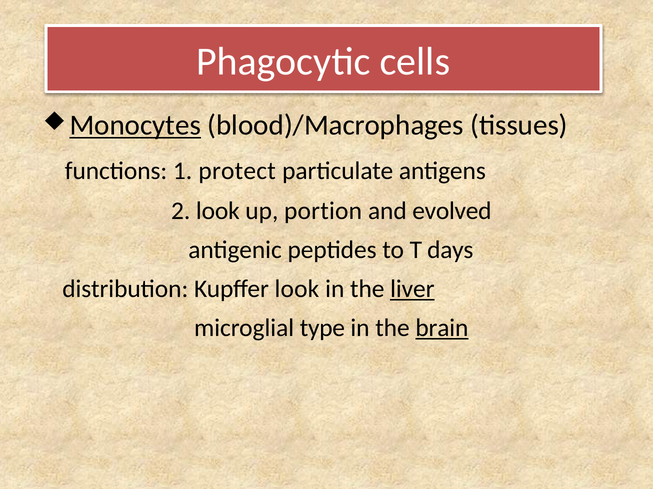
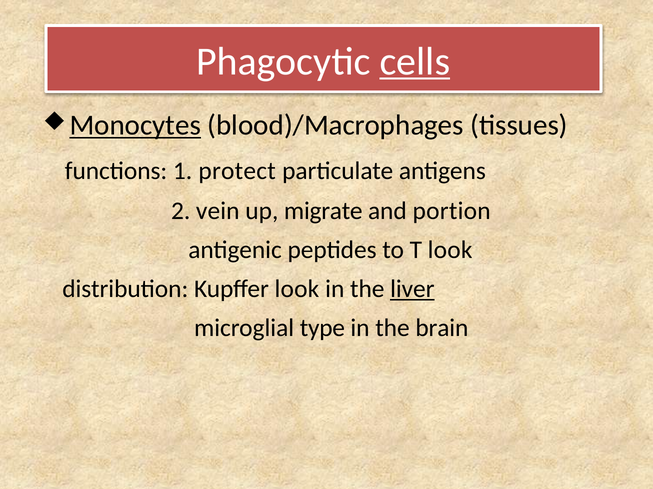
cells underline: none -> present (415, 61)
2 look: look -> vein (218, 211)
portion: portion -> migrate (323, 211)
evolved: evolved -> portion (452, 211)
T days: days -> look (450, 250)
brain underline: present -> none (442, 328)
